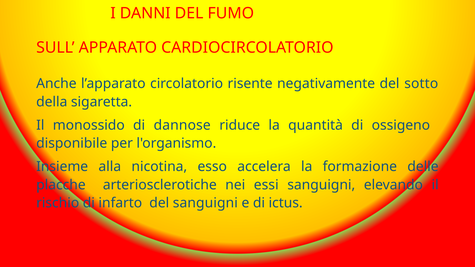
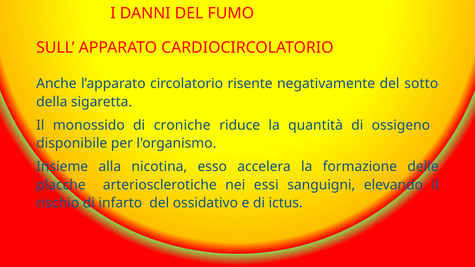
dannose: dannose -> croniche (182, 125)
del sanguigni: sanguigni -> ossidativo (205, 203)
